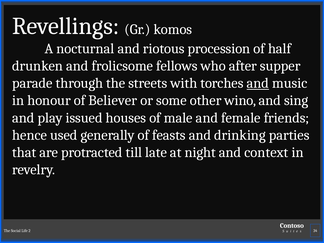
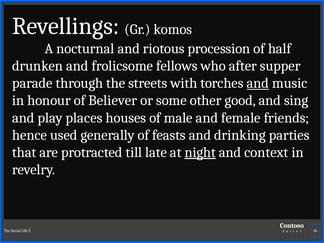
wino: wino -> good (240, 100)
issued: issued -> places (84, 118)
night underline: none -> present (200, 152)
